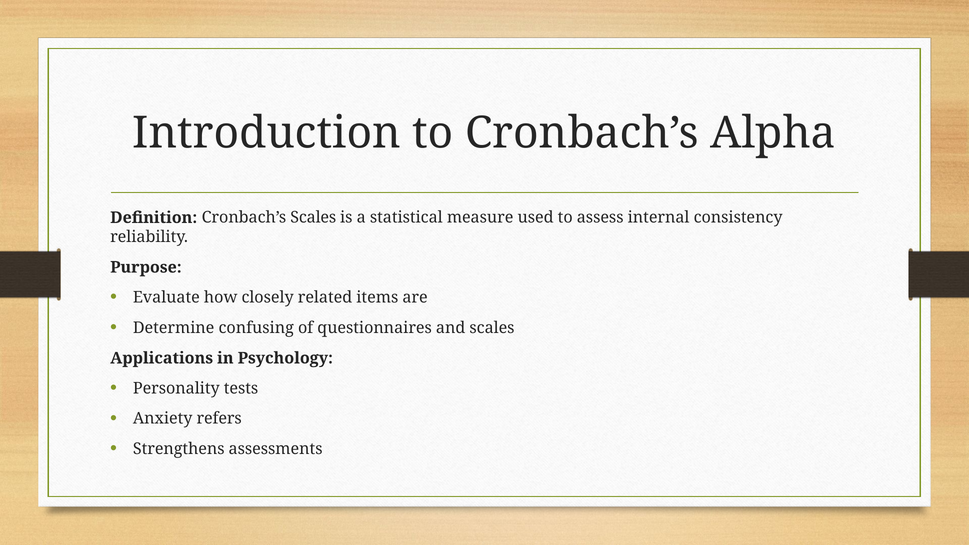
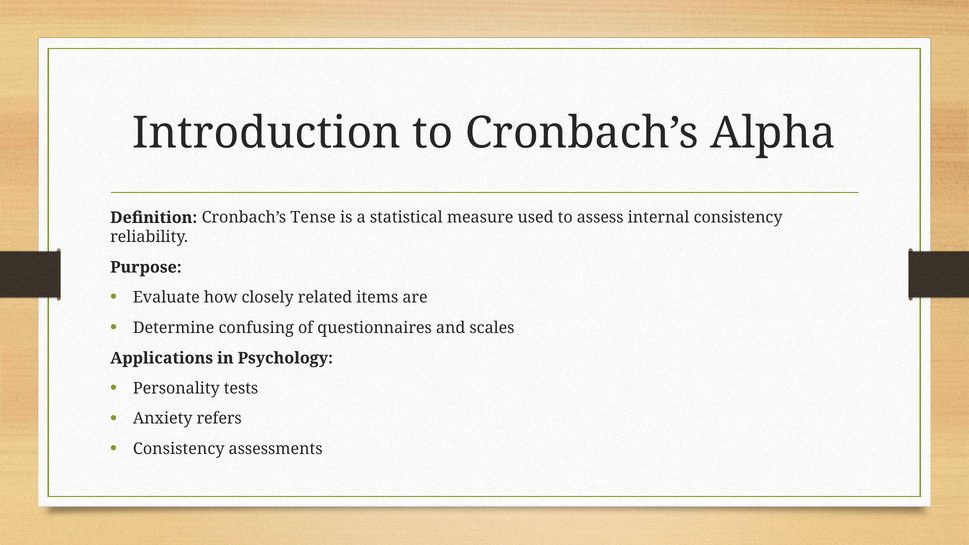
Cronbach’s Scales: Scales -> Tense (313, 218)
Strengthens: Strengthens -> Consistency (179, 449)
